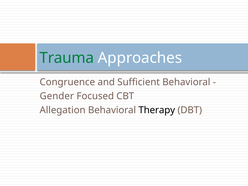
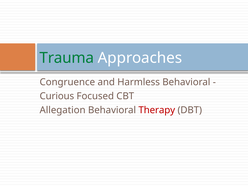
Sufficient: Sufficient -> Harmless (139, 82)
Gender: Gender -> Curious (57, 96)
Therapy colour: black -> red (157, 110)
